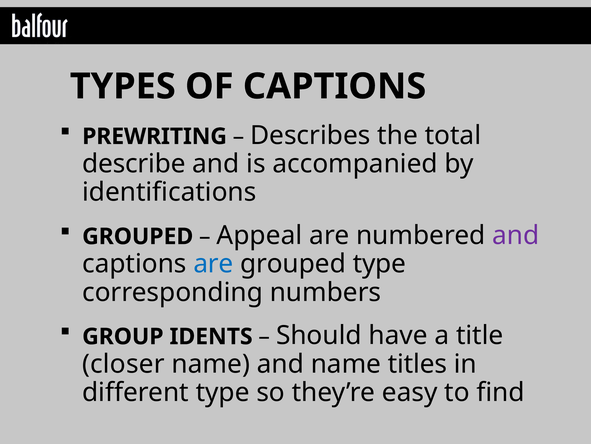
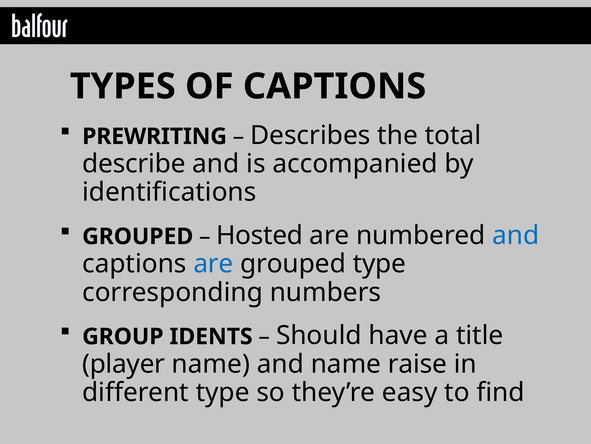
Appeal: Appeal -> Hosted (260, 235)
and colour: purple -> blue (516, 235)
closer: closer -> player (124, 363)
titles: titles -> raise (417, 363)
